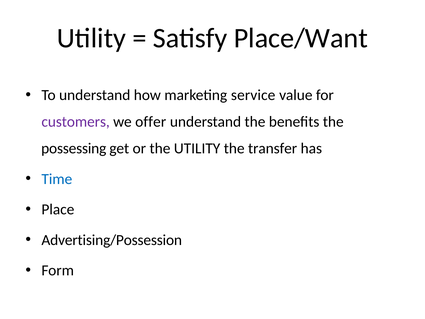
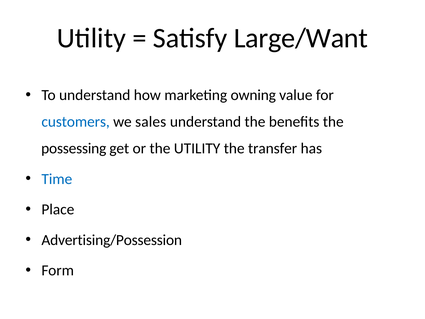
Place/Want: Place/Want -> Large/Want (301, 38)
service: service -> owning (253, 95)
customers colour: purple -> blue (76, 122)
offer: offer -> sales (151, 122)
